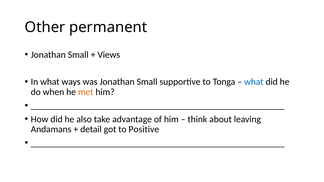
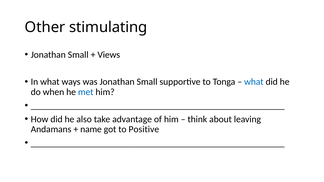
permanent: permanent -> stimulating (108, 27)
met colour: orange -> blue (86, 92)
detail: detail -> name (91, 130)
